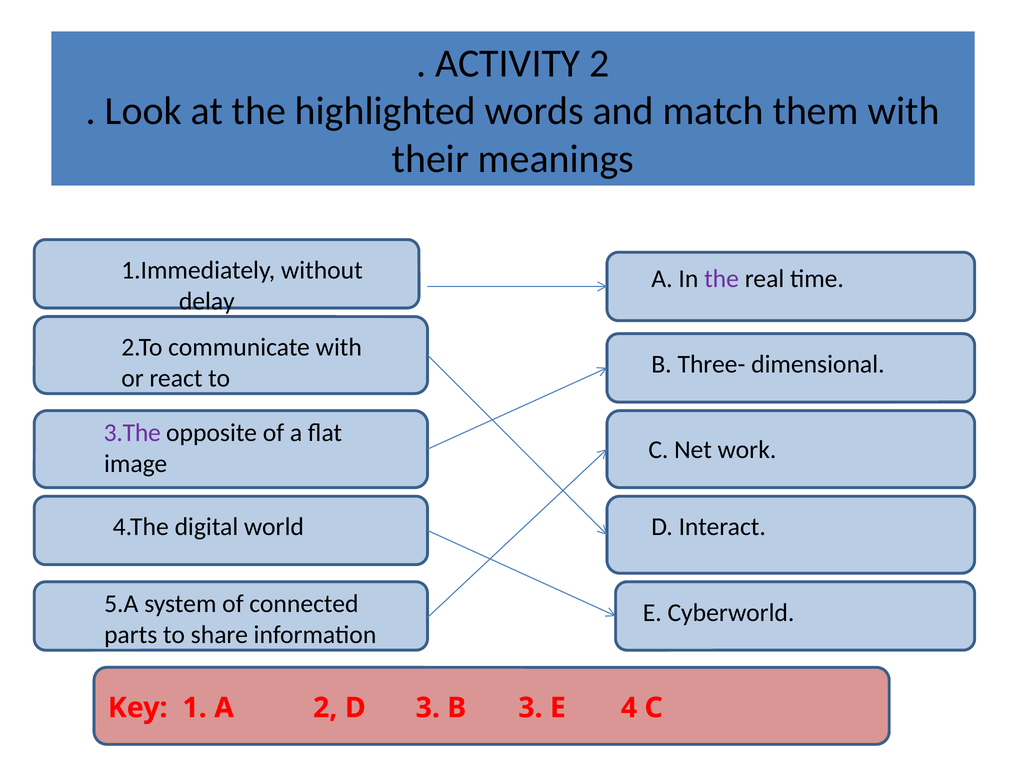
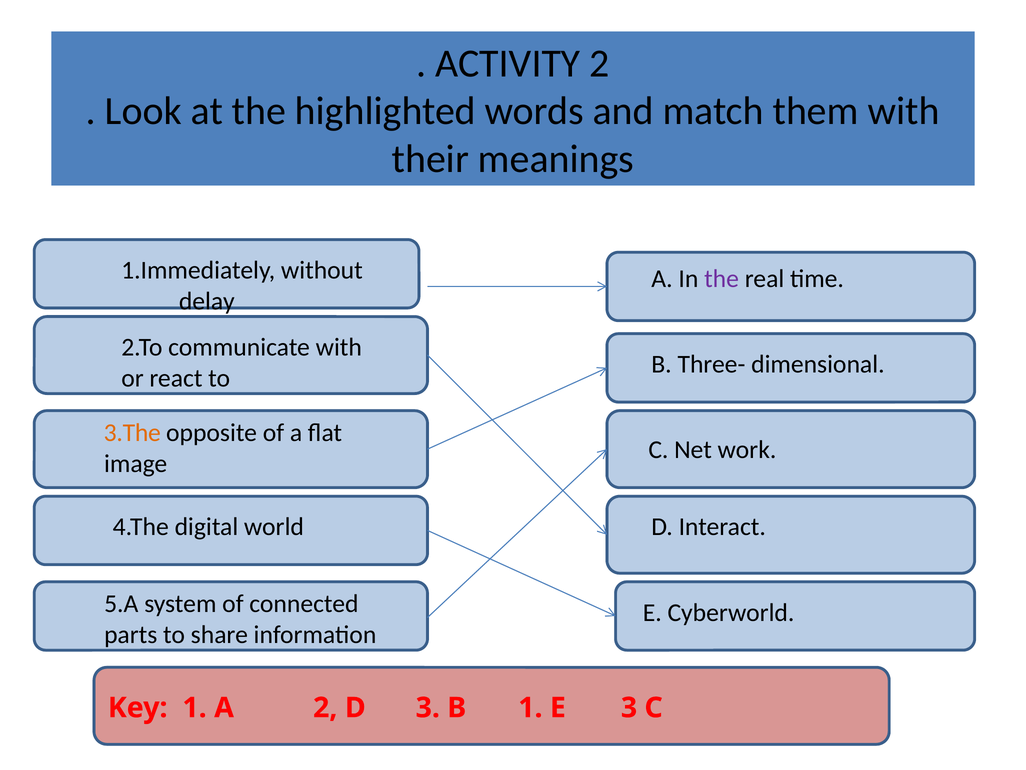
3.The colour: purple -> orange (132, 433)
B 3: 3 -> 1 (530, 707)
E 4: 4 -> 3 (629, 707)
